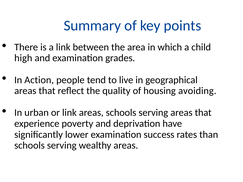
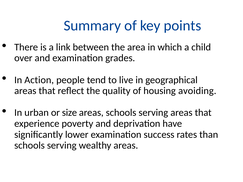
high: high -> over (23, 58)
or link: link -> size (69, 113)
